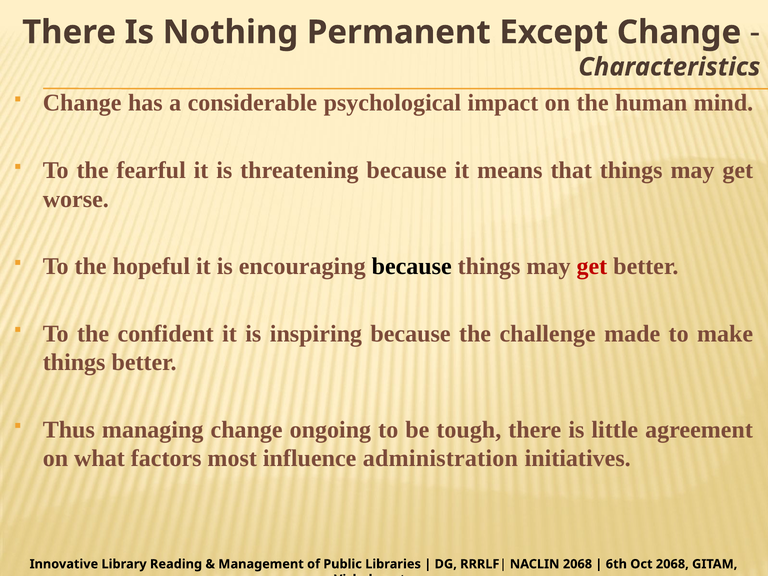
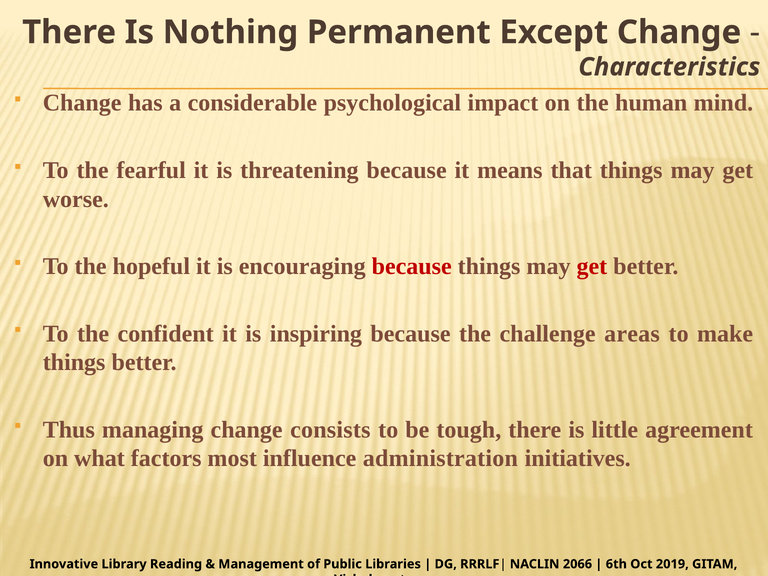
because colour: black -> red (412, 266)
made: made -> areas (632, 334)
ongoing: ongoing -> consists (330, 430)
NACLIN 2068: 2068 -> 2066 (577, 564)
Oct 2068: 2068 -> 2019 (672, 564)
